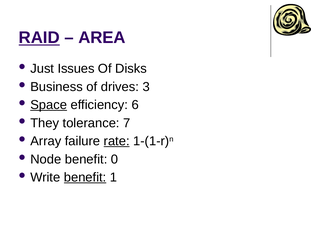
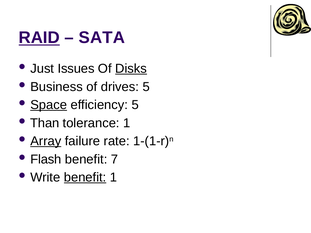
AREA: AREA -> SATA (102, 38)
Disks underline: none -> present (131, 69)
drives 3: 3 -> 5 (146, 87)
efficiency 6: 6 -> 5 (135, 105)
They: They -> Than (45, 123)
tolerance 7: 7 -> 1 (127, 123)
Array underline: none -> present (46, 141)
rate underline: present -> none (117, 141)
Node: Node -> Flash (46, 159)
0: 0 -> 7 (115, 159)
